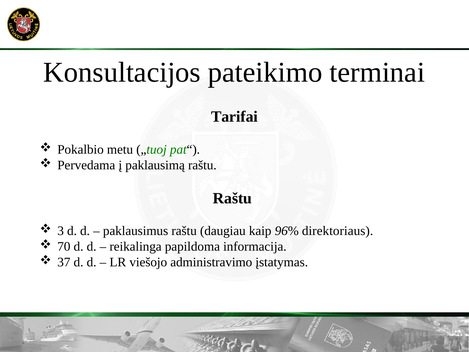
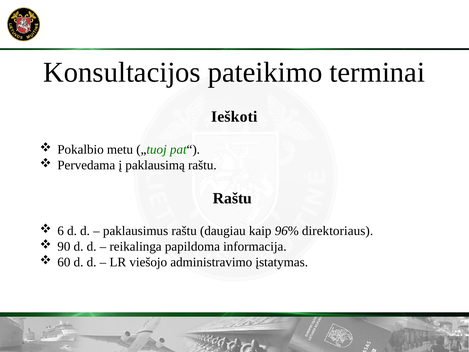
Tarifai: Tarifai -> Ieškoti (234, 117)
3: 3 -> 6 (61, 231)
70: 70 -> 90 (64, 246)
37: 37 -> 60 (64, 262)
